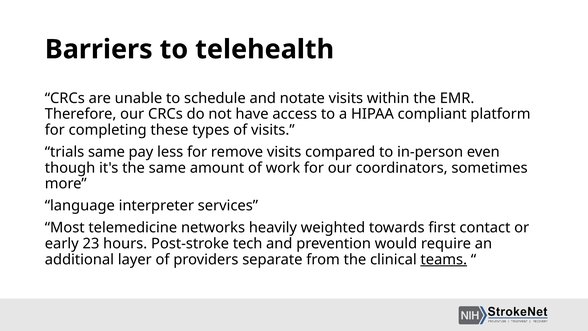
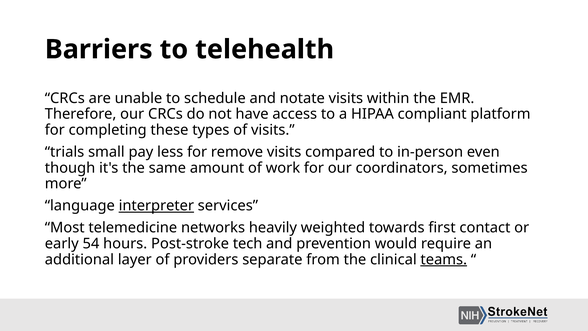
trials same: same -> small (106, 152)
interpreter underline: none -> present (156, 206)
23: 23 -> 54 (91, 243)
